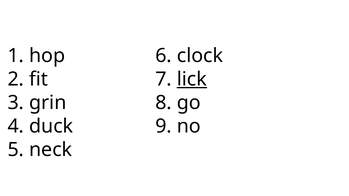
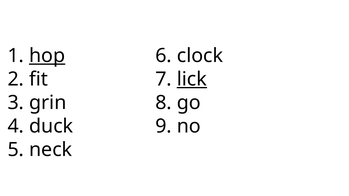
hop underline: none -> present (47, 56)
